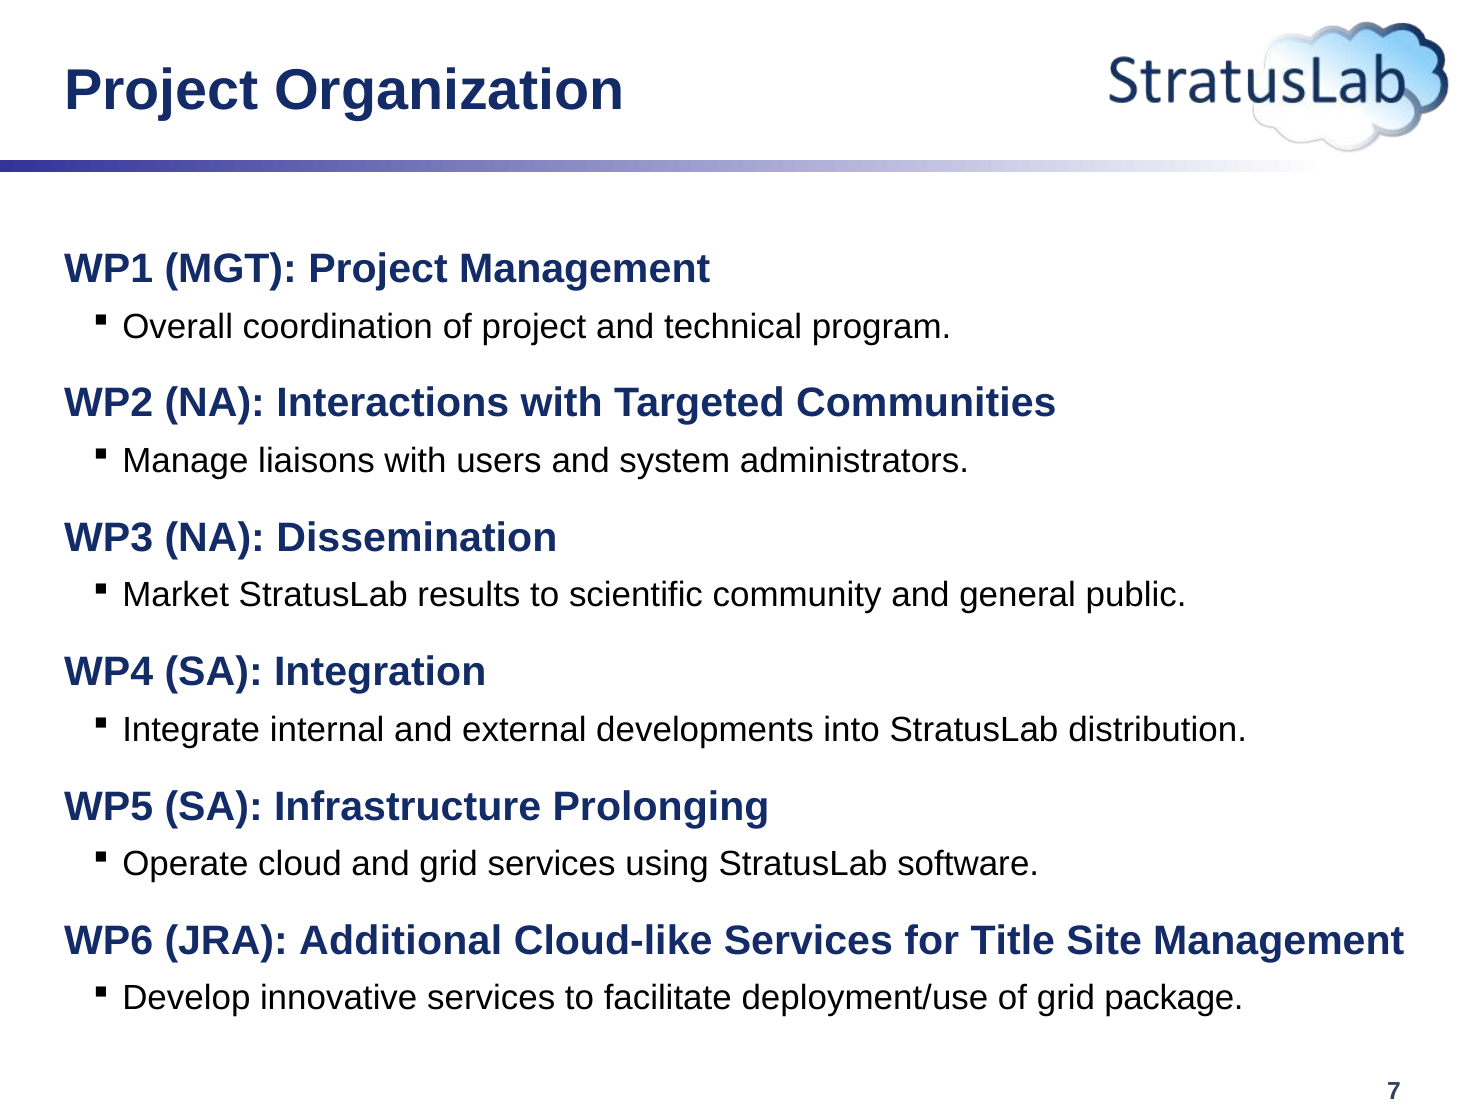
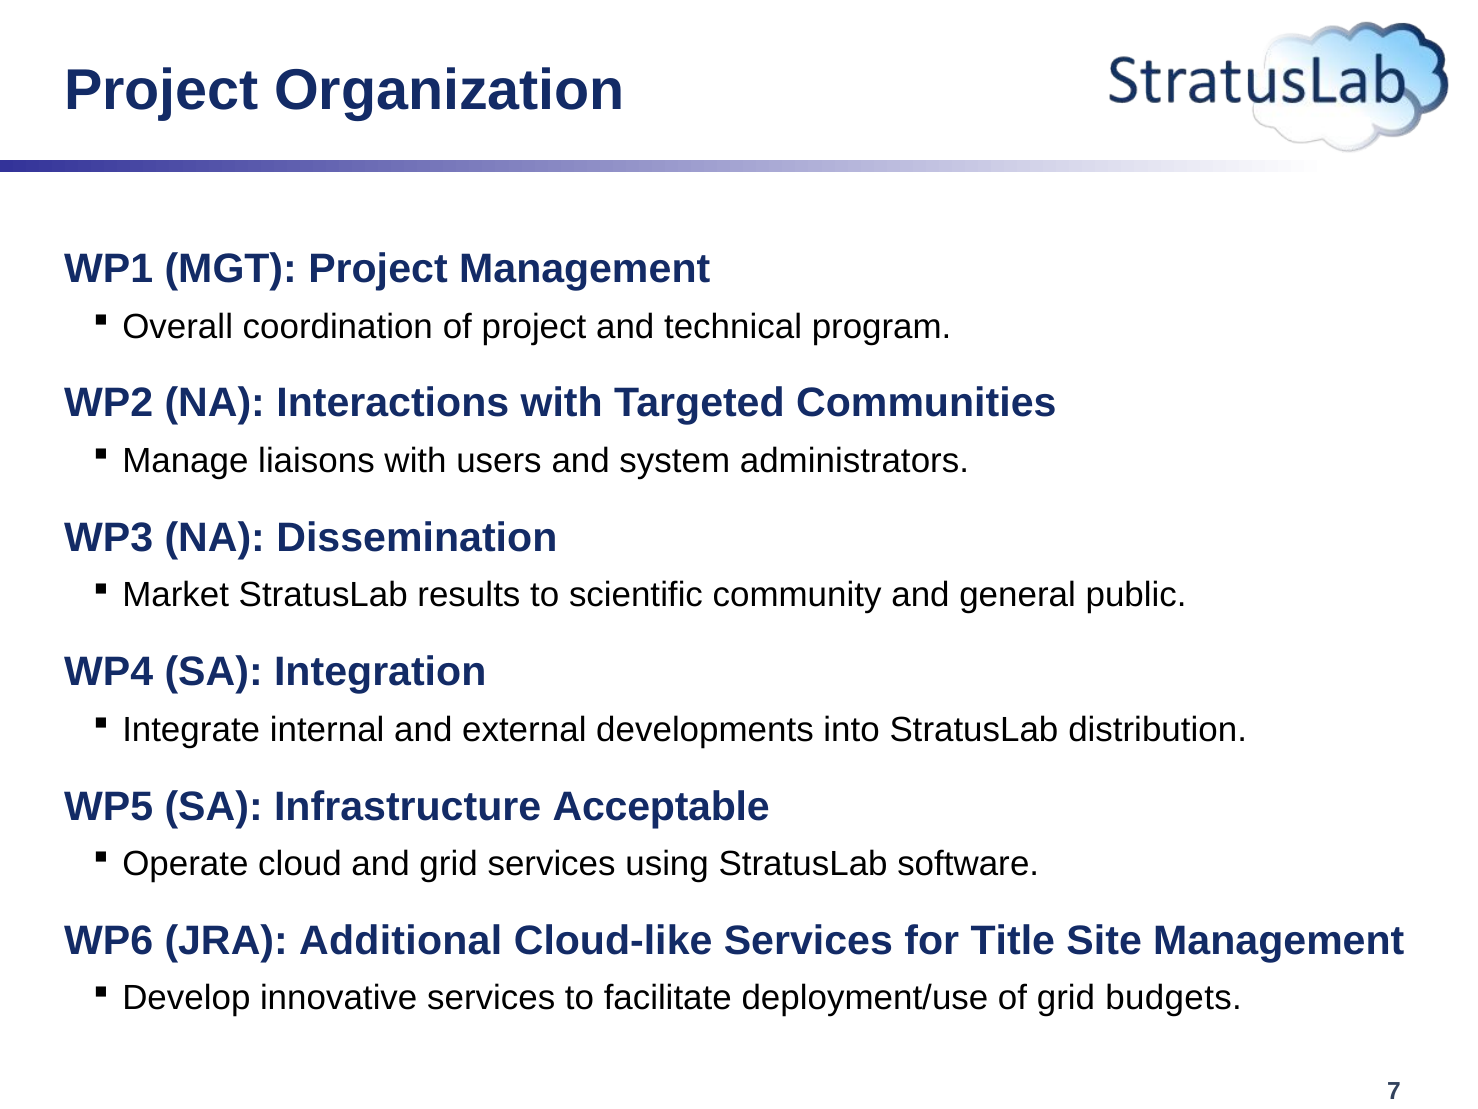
Prolonging: Prolonging -> Acceptable (661, 806)
package: package -> budgets (1174, 998)
